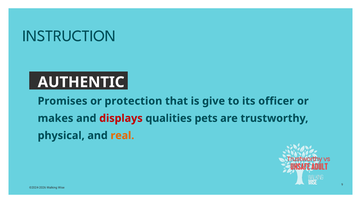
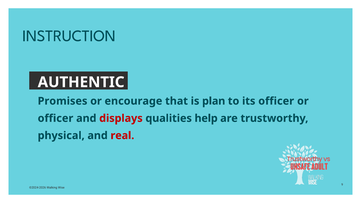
protection: protection -> encourage (133, 101)
give: give -> plan (214, 101)
makes: makes -> officer (55, 118)
pets: pets -> help (206, 118)
real colour: orange -> red (122, 136)
